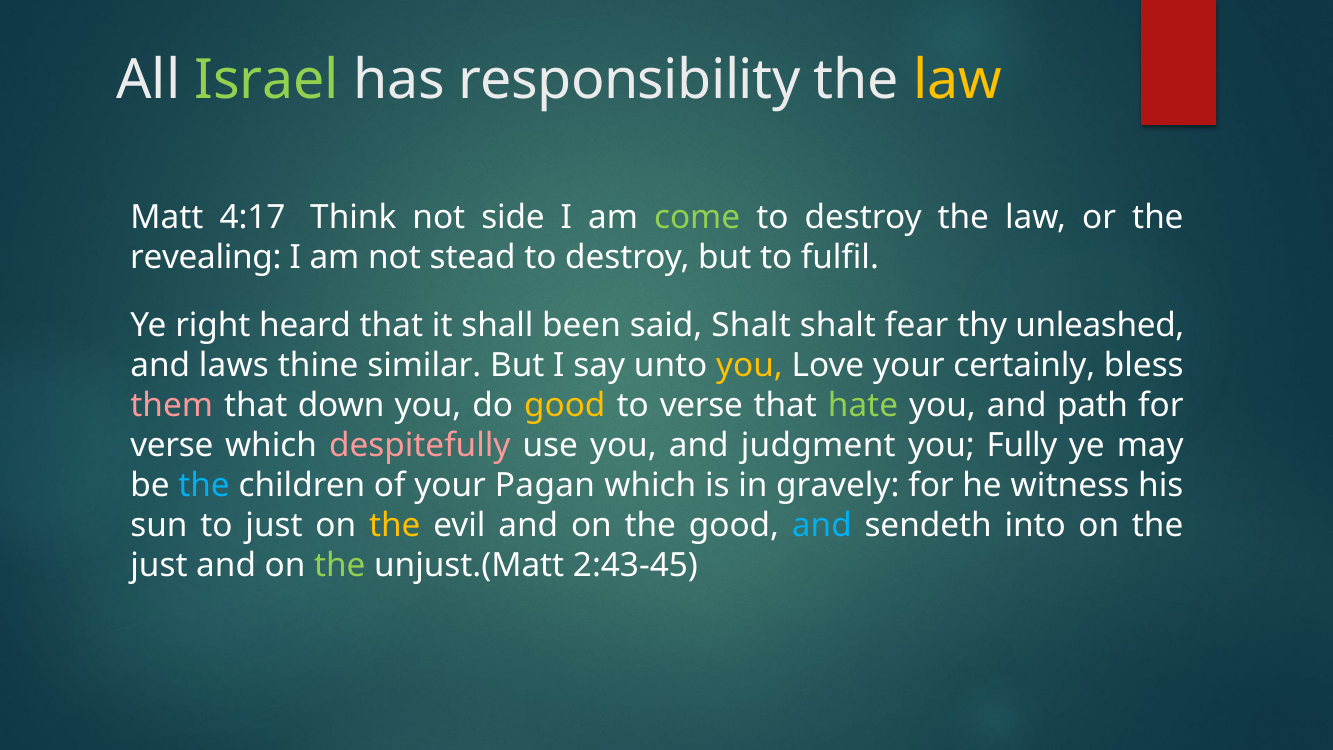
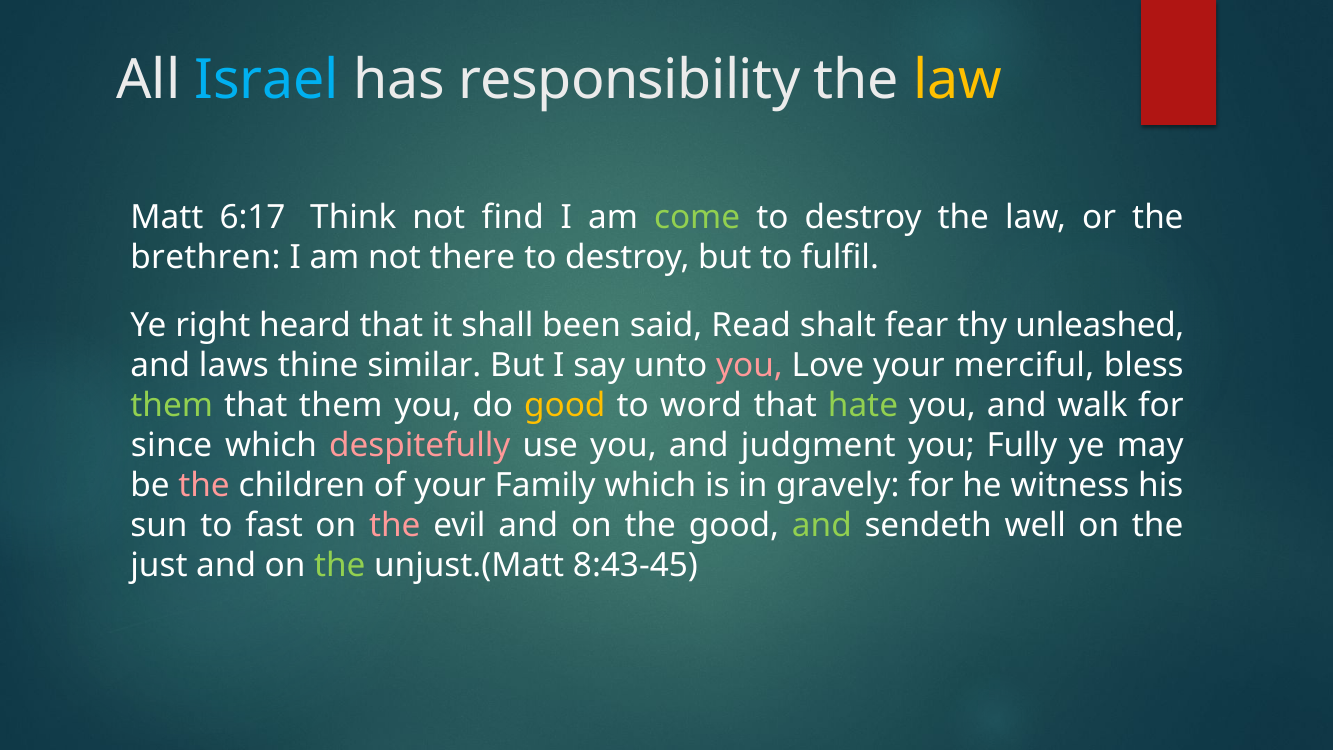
Israel colour: light green -> light blue (267, 80)
4:17: 4:17 -> 6:17 (253, 218)
side: side -> find (513, 218)
revealing: revealing -> brethren (206, 258)
stead: stead -> there (472, 258)
said Shalt: Shalt -> Read (751, 325)
you colour: yellow -> pink (749, 365)
certainly: certainly -> merciful (1024, 365)
them colour: pink -> light green (172, 405)
that down: down -> them (341, 405)
to verse: verse -> word (701, 405)
path: path -> walk (1093, 405)
verse: verse -> since (172, 445)
the colour: light blue -> pink (204, 485)
Pagan: Pagan -> Family (545, 485)
to just: just -> fast (274, 525)
the colour: yellow -> pink (395, 525)
and colour: light blue -> light green (822, 525)
into: into -> well (1035, 525)
2:43-45: 2:43-45 -> 8:43-45 (635, 565)
